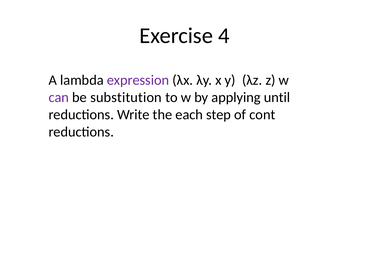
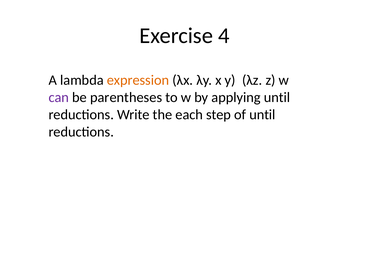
expression colour: purple -> orange (138, 80)
substitution: substitution -> parentheses (126, 97)
of cont: cont -> until (262, 115)
